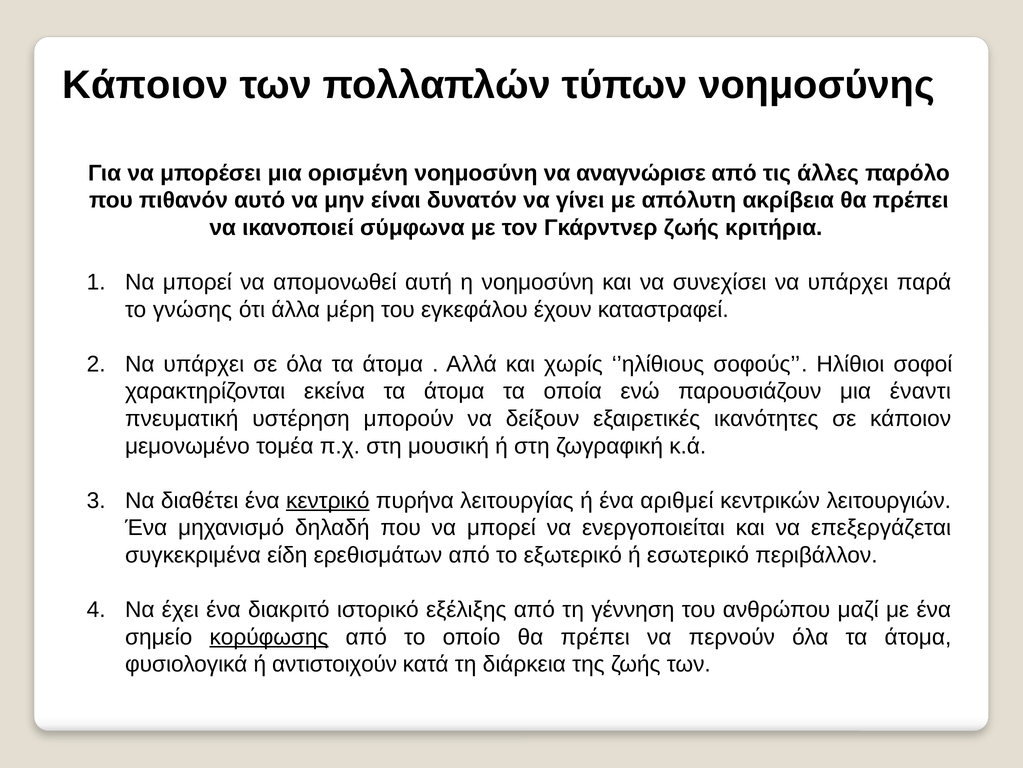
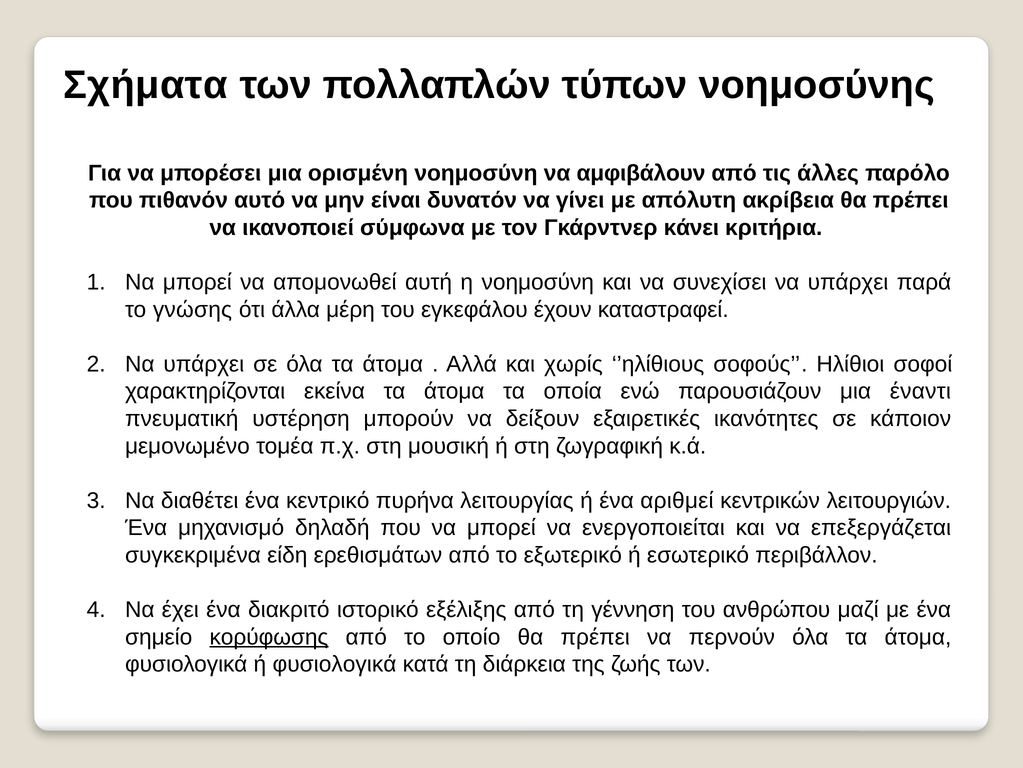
Κάποιον: Κάποιον -> Σχήματα (145, 85)
αναγνώρισε: αναγνώρισε -> αμφιβάλουν (641, 173)
Γκάρντνερ ζωής: ζωής -> κάνει (691, 227)
κεντρικό underline: present -> none (328, 500)
ή αντιστοιχούν: αντιστοιχούν -> φυσιολογικά (334, 664)
